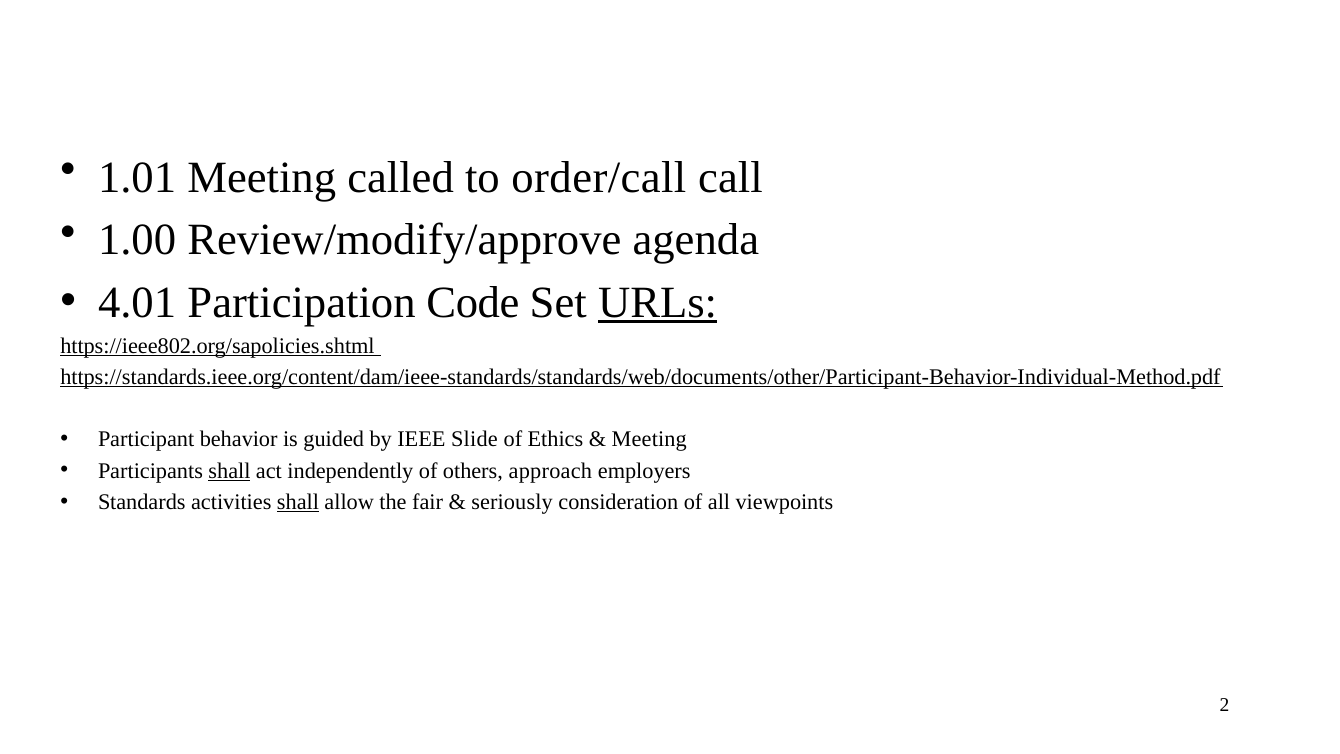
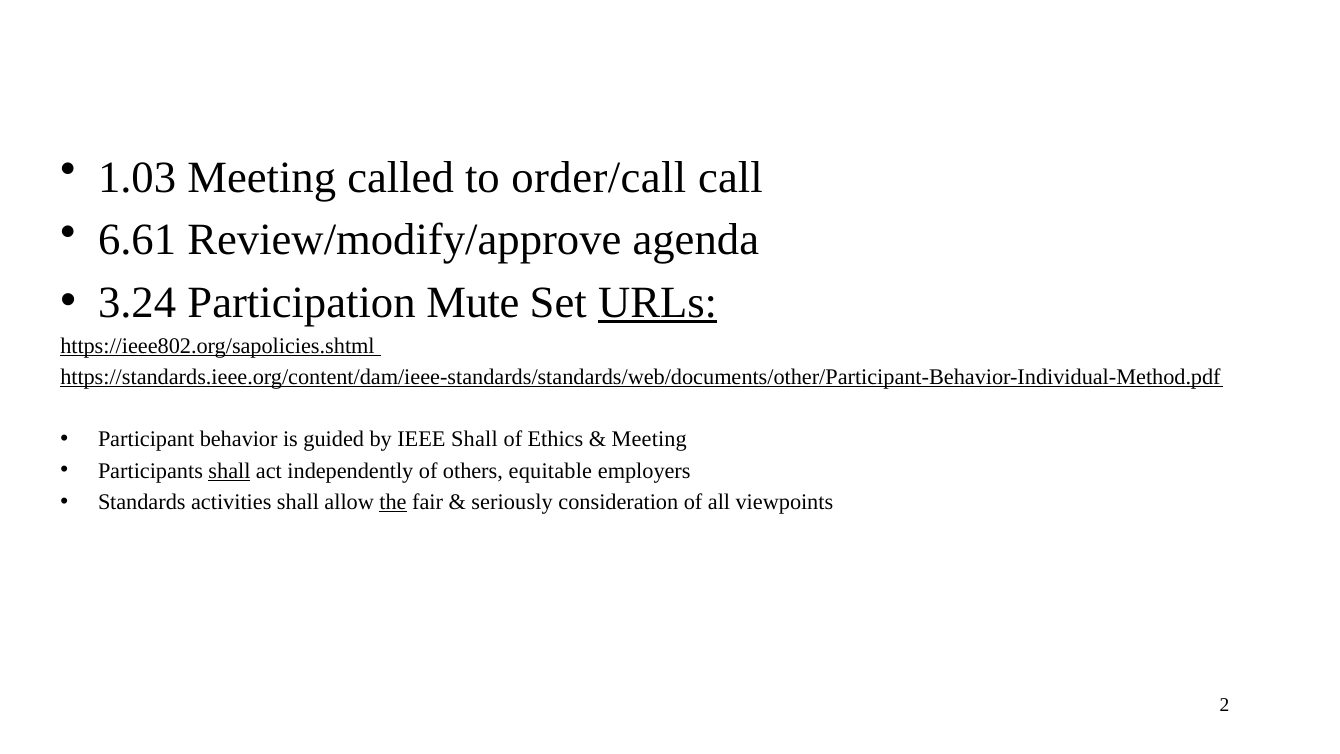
1.01: 1.01 -> 1.03 (137, 177)
1.00: 1.00 -> 6.61 (137, 240)
4.01: 4.01 -> 3.24 (137, 302)
Code: Code -> Mute (473, 302)
IEEE Slide: Slide -> Shall (474, 439)
approach: approach -> equitable (550, 471)
shall underline: present -> none (298, 502)
the underline: none -> present (393, 502)
